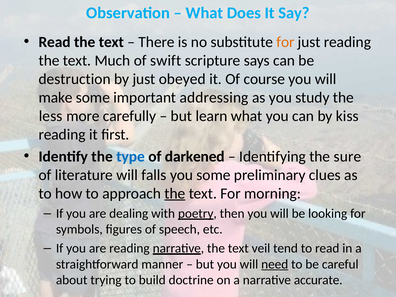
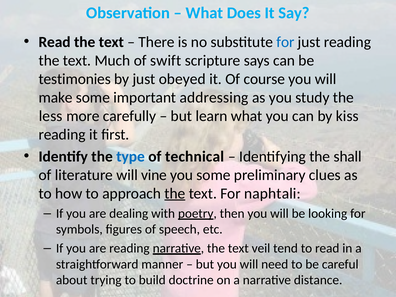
for colour: orange -> blue (285, 42)
destruction: destruction -> testimonies (75, 79)
darkened: darkened -> technical (195, 156)
sure: sure -> shall (348, 156)
falls: falls -> vine (154, 175)
morning: morning -> naphtali (272, 193)
need underline: present -> none (275, 264)
accurate: accurate -> distance (318, 280)
